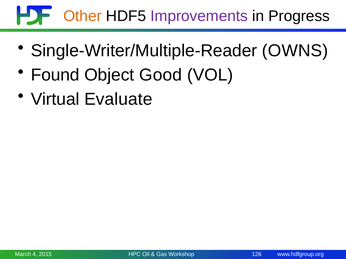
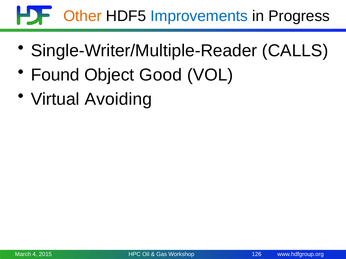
Improvements colour: purple -> blue (199, 16)
OWNS: OWNS -> CALLS (295, 51)
Evaluate: Evaluate -> Avoiding (118, 99)
